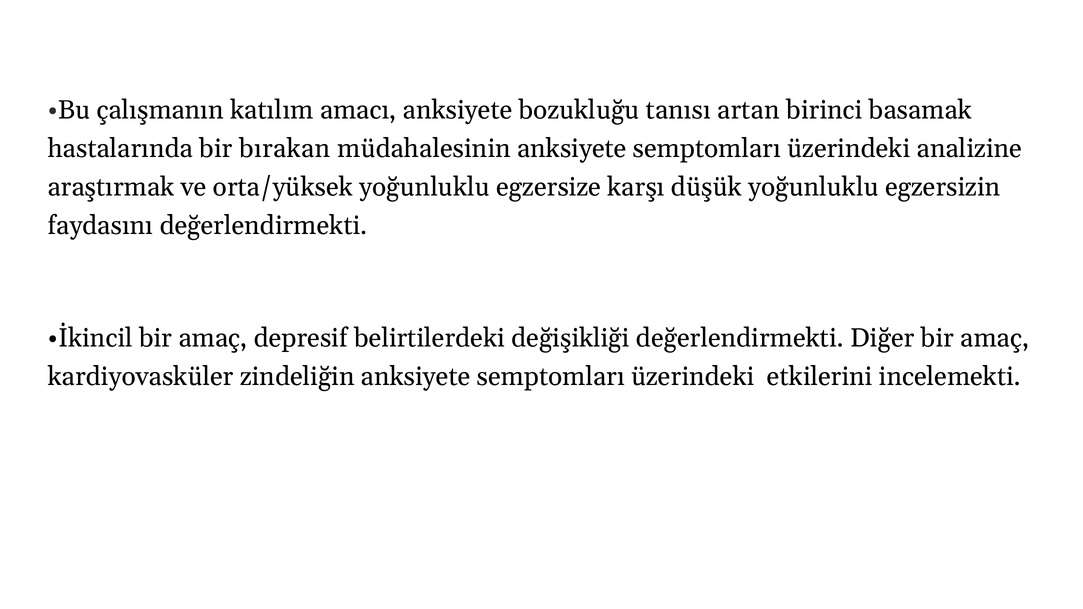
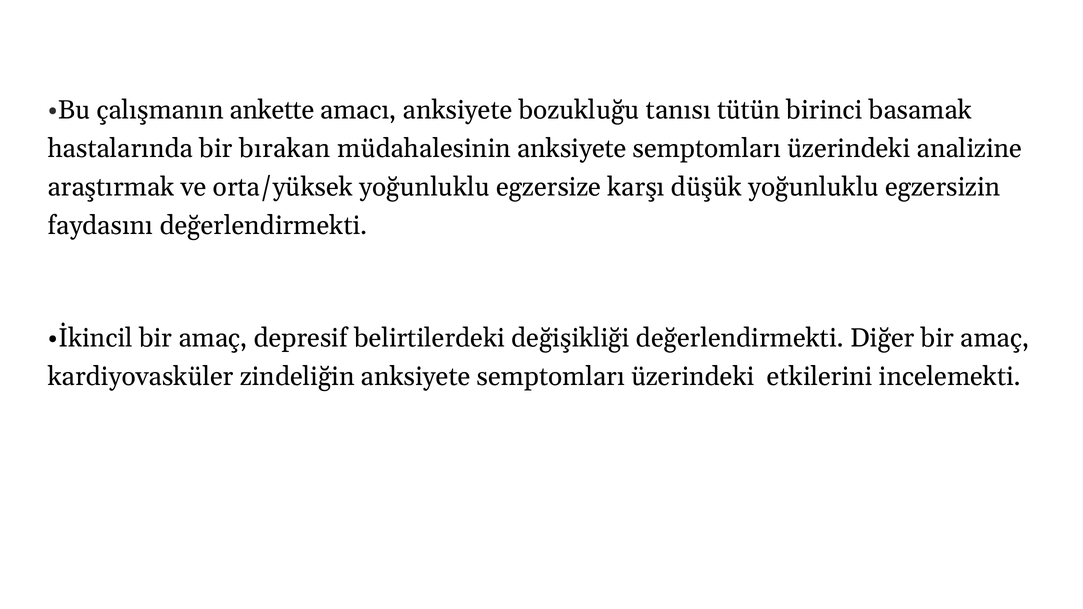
katılım: katılım -> ankette (272, 110)
artan: artan -> tütün (749, 110)
